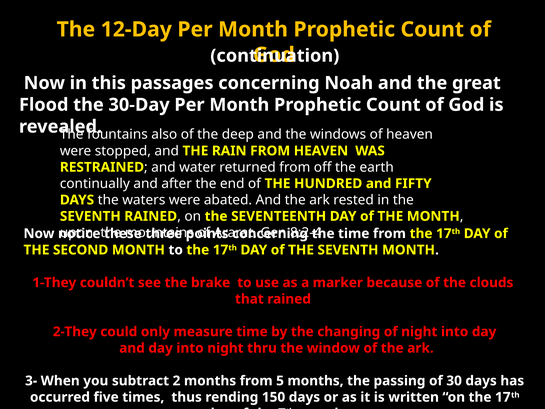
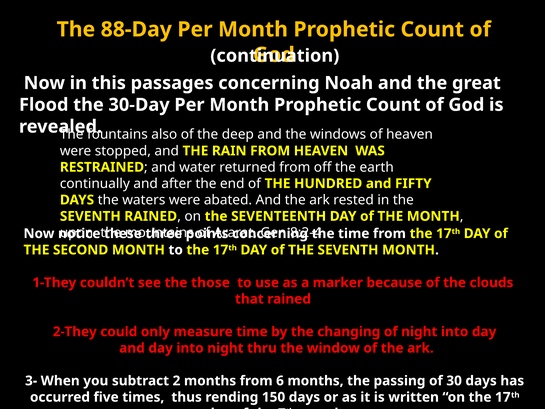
12-Day: 12-Day -> 88-Day (136, 29)
brake: brake -> those (211, 282)
5: 5 -> 6 (280, 381)
